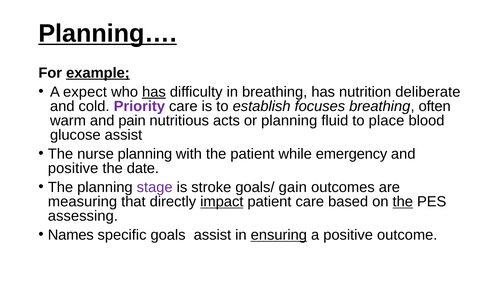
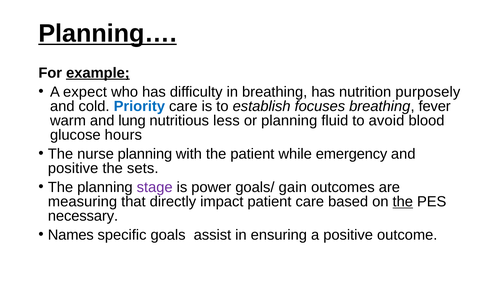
has underline: present -> none (154, 92)
deliberate: deliberate -> purposely (428, 92)
Priority colour: purple -> blue (139, 106)
often: often -> fever (435, 106)
pain: pain -> lung (132, 120)
acts: acts -> less (226, 120)
place: place -> avoid (386, 120)
glucose assist: assist -> hours (123, 135)
date: date -> sets (143, 168)
stroke: stroke -> power (211, 187)
impact underline: present -> none (222, 201)
assessing: assessing -> necessary (83, 216)
ensuring underline: present -> none (279, 235)
